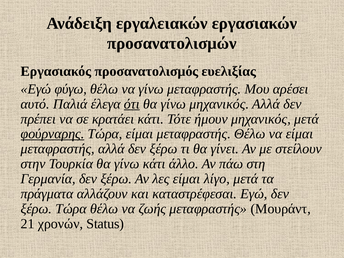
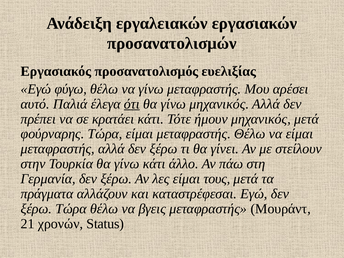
φούρναρης underline: present -> none (52, 134)
λίγο: λίγο -> τους (217, 179)
ζωής: ζωής -> βγεις (152, 209)
